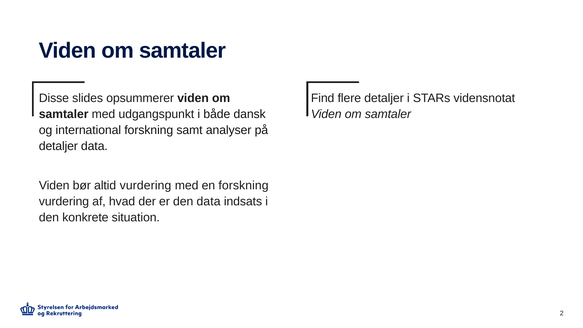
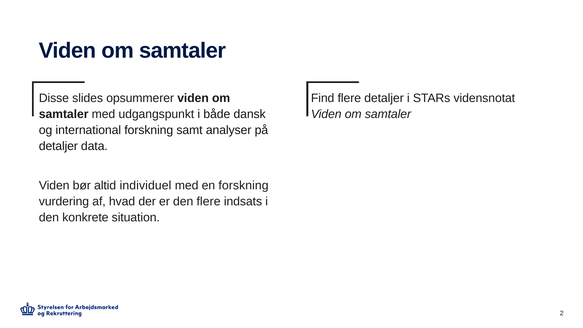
altid vurdering: vurdering -> individuel (145, 186)
den data: data -> flere (209, 202)
